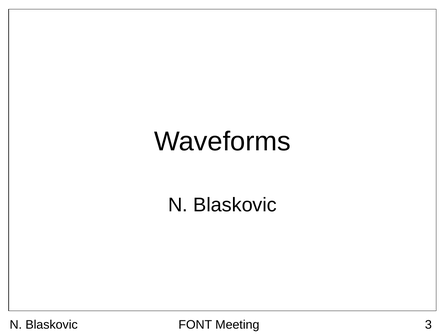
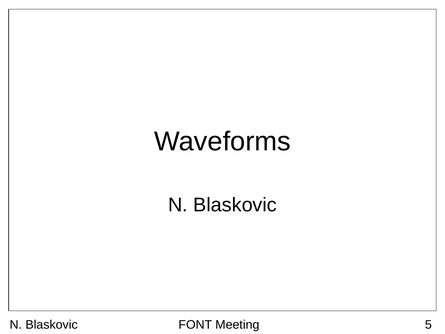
3: 3 -> 5 (428, 325)
